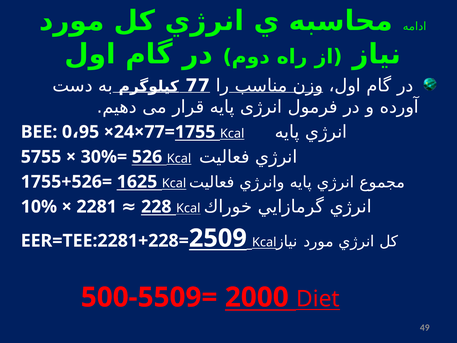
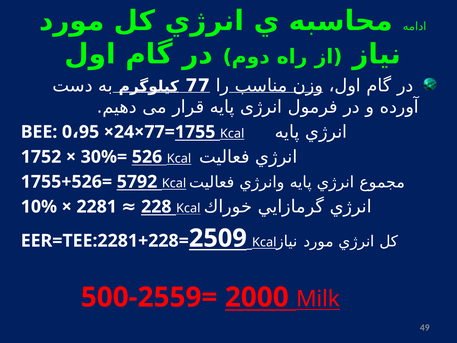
5755: 5755 -> 1752 (41, 157)
1625: 1625 -> 5792 (137, 182)
500-5509=: 500-5509= -> 500-2559= (149, 297)
Diet: Diet -> Milk (318, 299)
